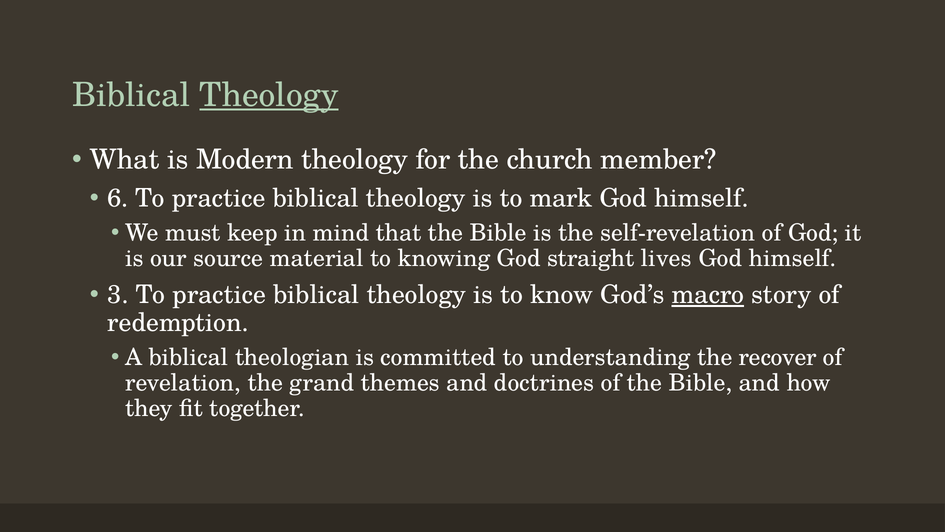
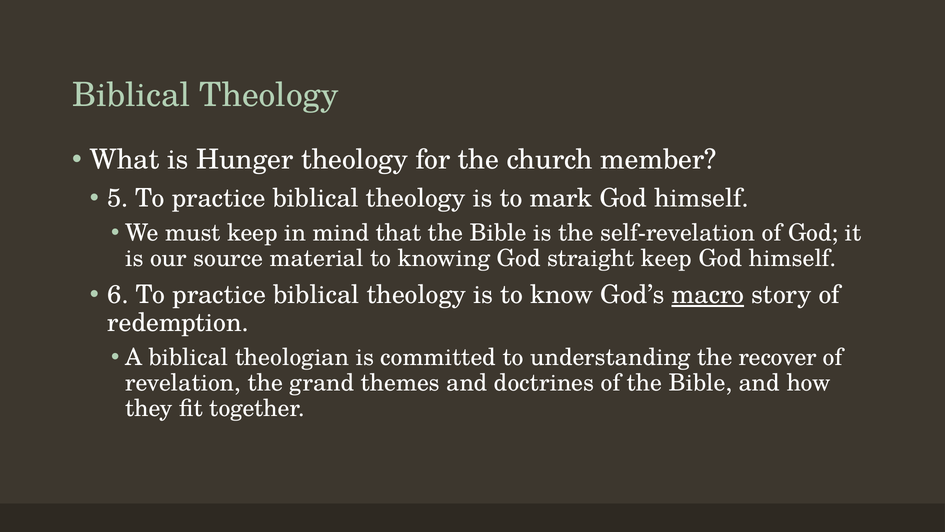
Theology underline: present -> none (269, 95)
Modern: Modern -> Hunger (245, 160)
6: 6 -> 5 (118, 198)
straight lives: lives -> keep (666, 258)
3: 3 -> 6 (118, 295)
